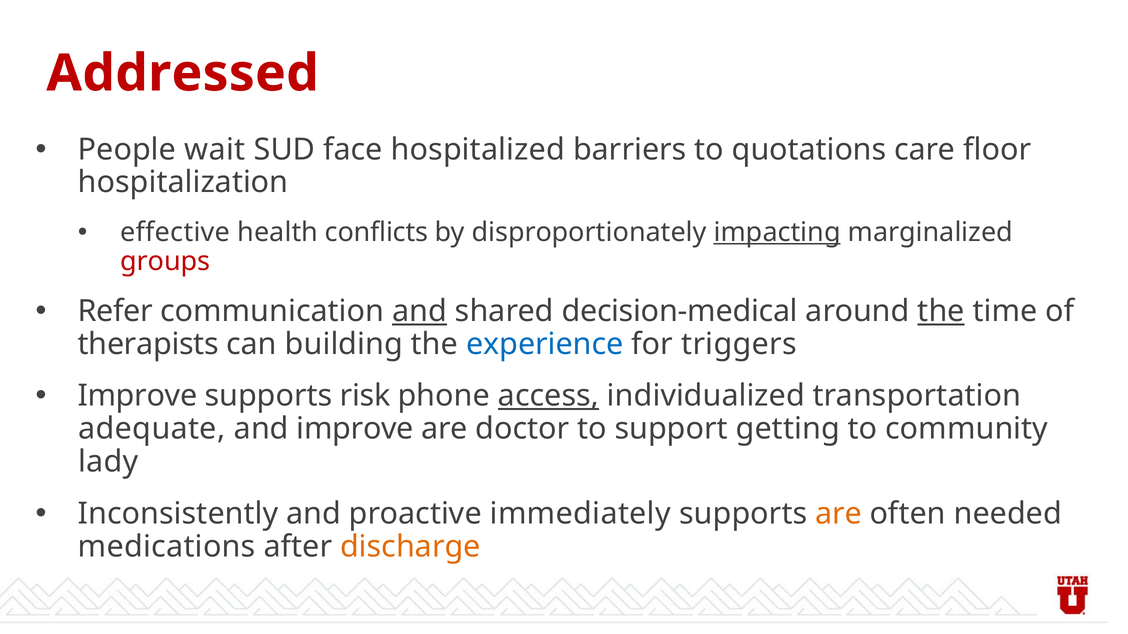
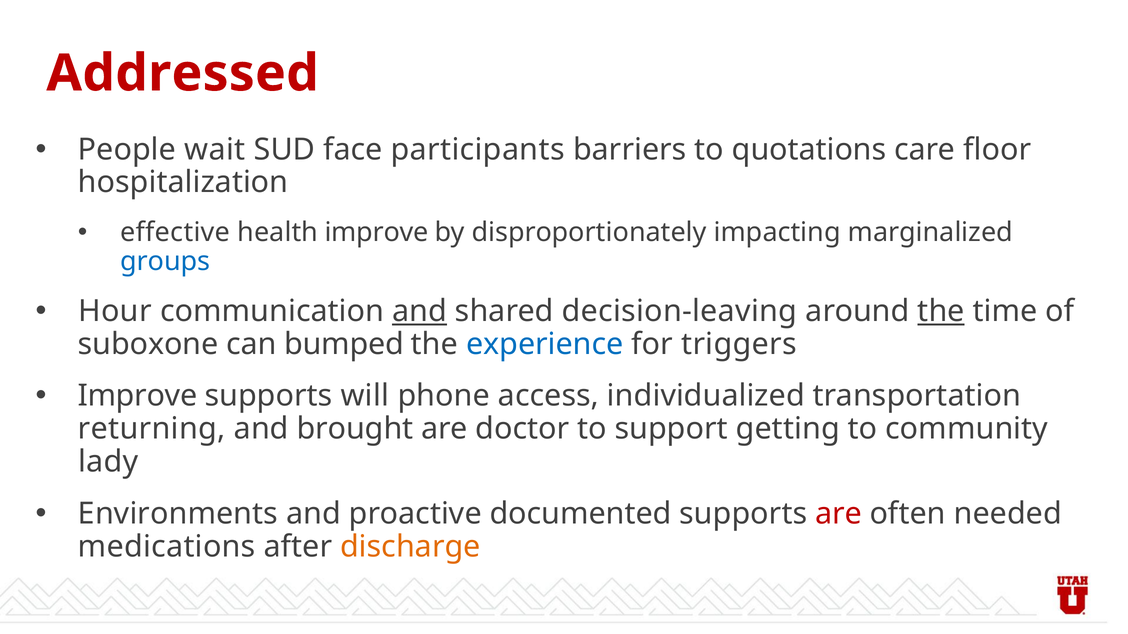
hospitalized: hospitalized -> participants (478, 150)
health conflicts: conflicts -> improve (377, 232)
impacting underline: present -> none (777, 232)
groups colour: red -> blue (165, 262)
Refer: Refer -> Hour (115, 311)
decision-medical: decision-medical -> decision-leaving (679, 311)
therapists: therapists -> suboxone (148, 344)
building: building -> bumped (344, 344)
risk: risk -> will (365, 396)
access underline: present -> none (549, 396)
adequate: adequate -> returning (152, 429)
and improve: improve -> brought (355, 429)
Inconsistently: Inconsistently -> Environments (178, 514)
immediately: immediately -> documented (581, 514)
are colour: orange -> red (838, 514)
